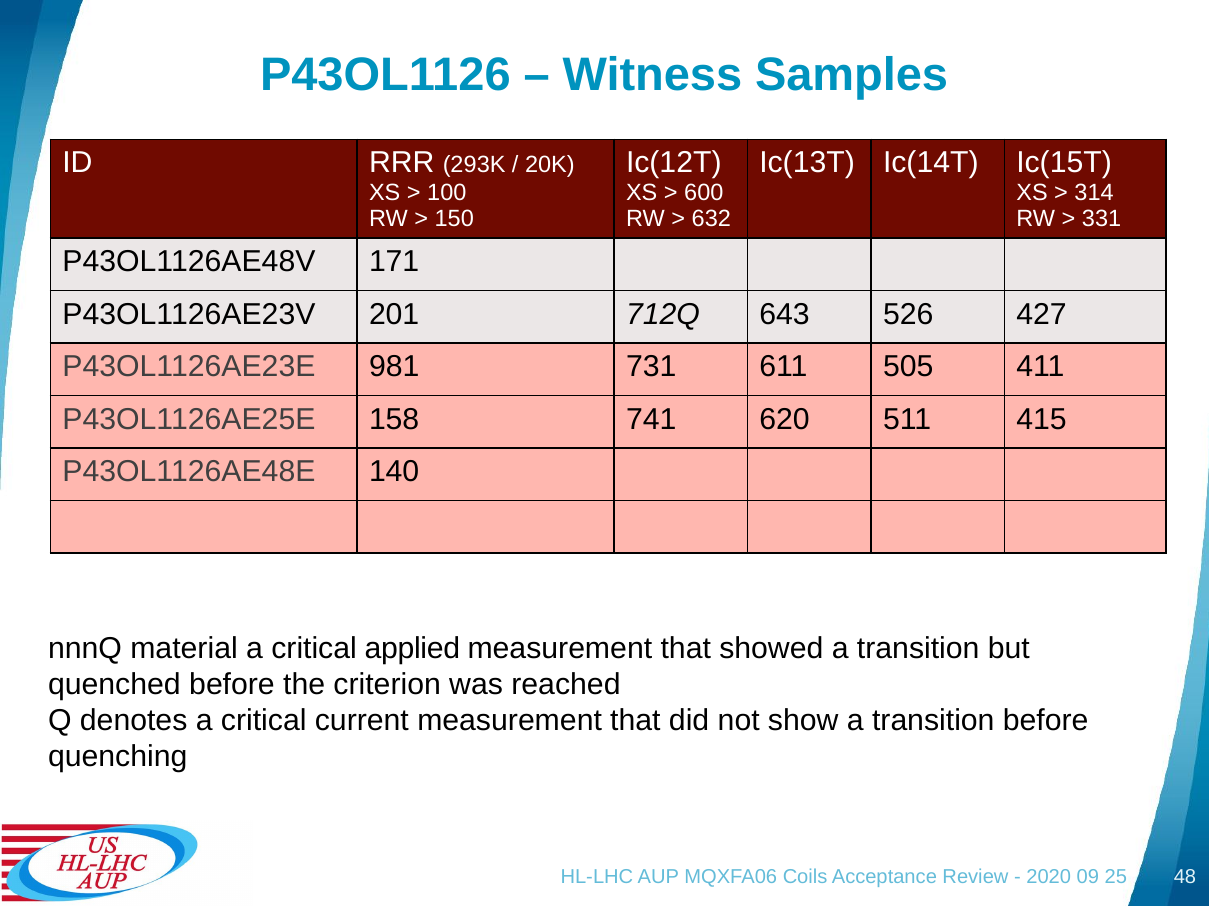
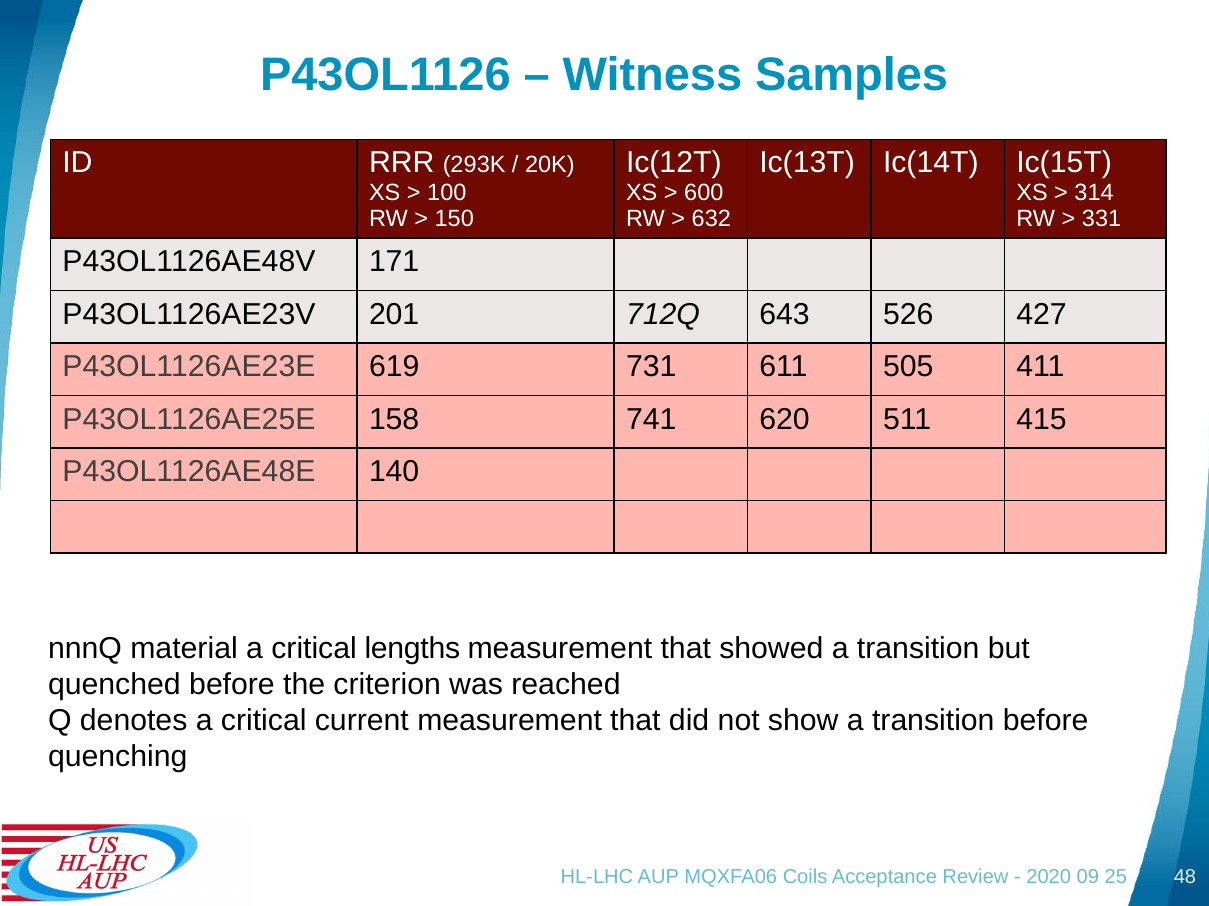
981: 981 -> 619 (394, 367)
applied: applied -> lengths (412, 649)
